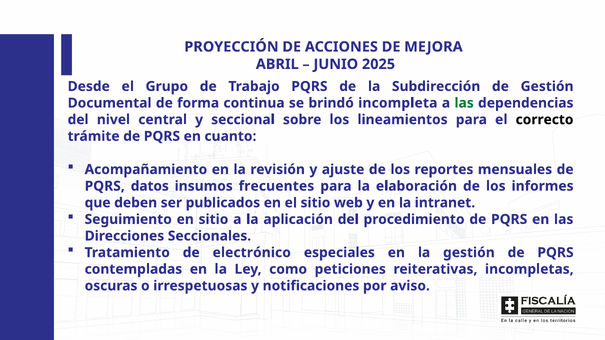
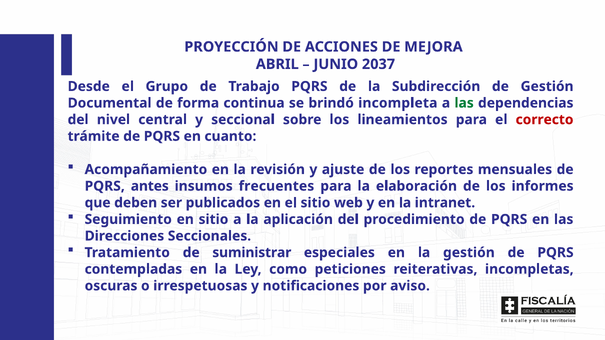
2025: 2025 -> 2037 (379, 64)
correcto colour: black -> red (545, 120)
datos: datos -> antes (150, 186)
electrónico: electrónico -> suministrar (252, 253)
